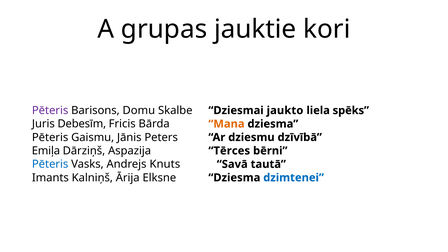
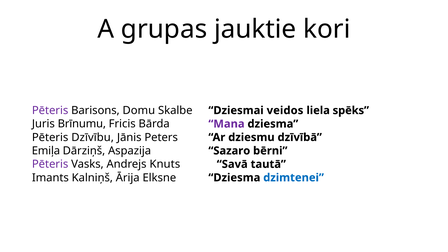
jaukto: jaukto -> veidos (285, 110)
Debesīm: Debesīm -> Brīnumu (82, 124)
Mana colour: orange -> purple (226, 124)
Gaismu: Gaismu -> Dzīvību (93, 137)
Tērces: Tērces -> Sazaro (229, 151)
Pēteris colour: blue -> purple (50, 164)
